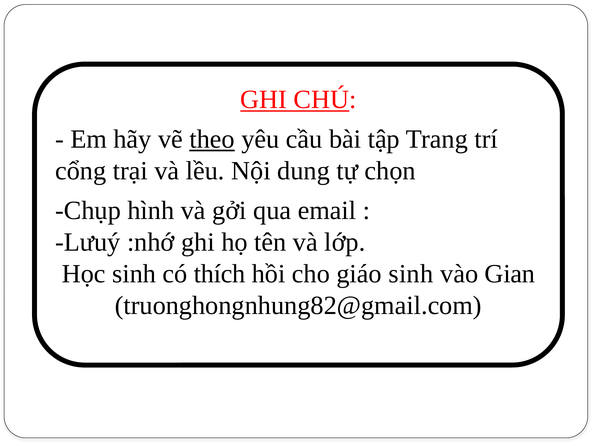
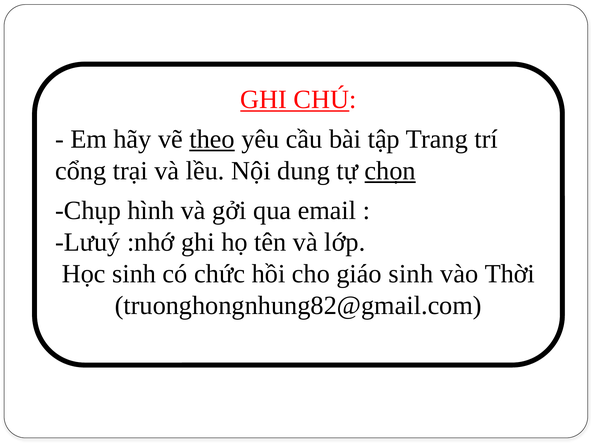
chọn underline: none -> present (390, 171)
thích: thích -> chức (220, 274)
Gian: Gian -> Thời (510, 274)
